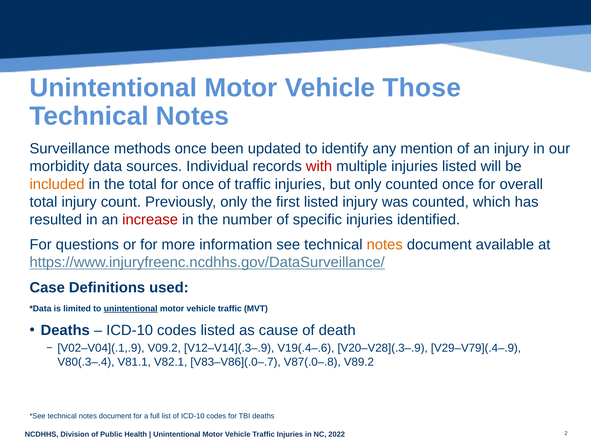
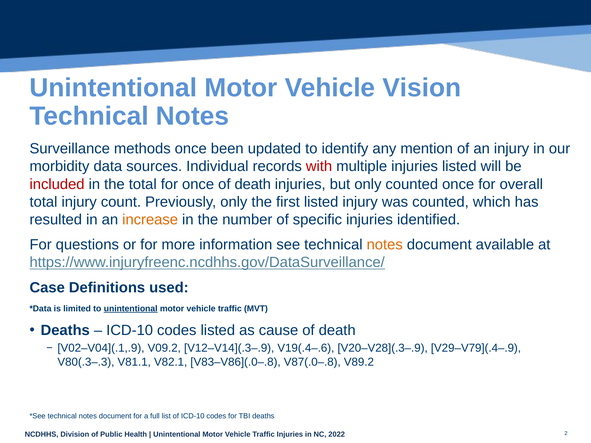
Those: Those -> Vision (422, 88)
included colour: orange -> red (57, 184)
traffic: traffic -> death (253, 184)
increase colour: red -> orange (150, 220)
V80(.3–.4: V80(.3–.4 -> V80(.3–.3 (86, 362)
V83–V86](.0–.7: V83–V86](.0–.7 -> V83–V86](.0–.8 (236, 362)
